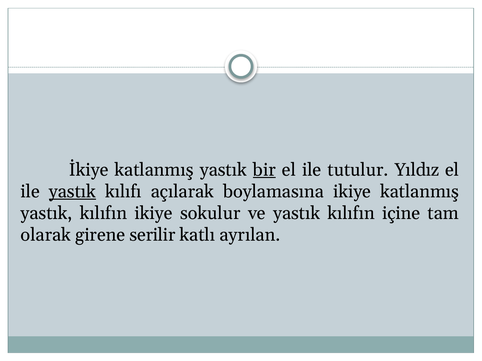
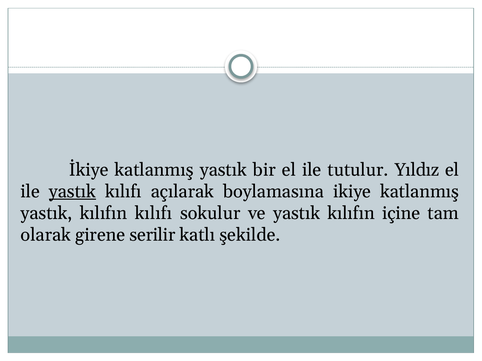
bir underline: present -> none (264, 170)
kılıfın ikiye: ikiye -> kılıfı (153, 213)
ayrılan: ayrılan -> şekilde (250, 235)
